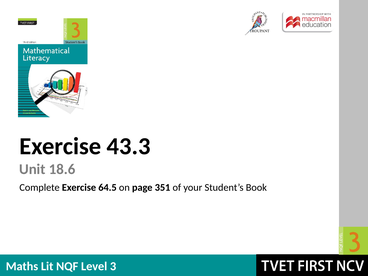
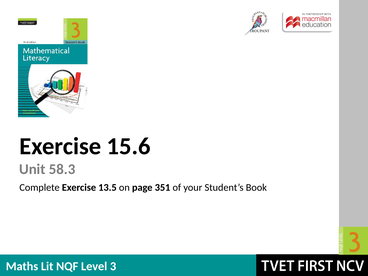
43.3: 43.3 -> 15.6 (129, 146)
18.6: 18.6 -> 58.3 (62, 169)
64.5: 64.5 -> 13.5 (108, 187)
